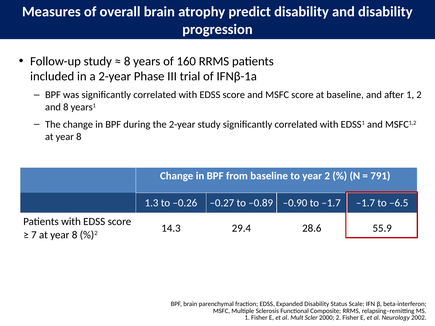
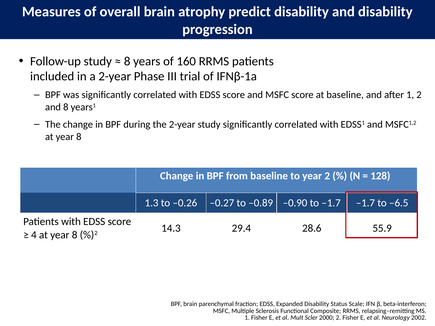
791: 791 -> 128 (380, 176)
7: 7 -> 4 (34, 235)
